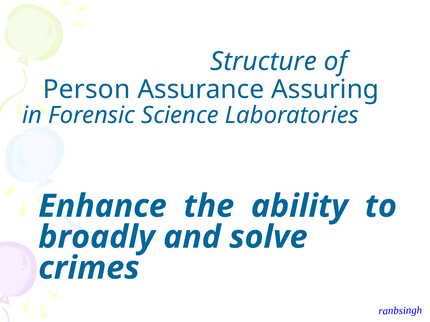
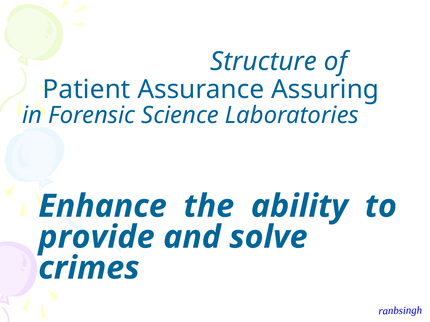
Person: Person -> Patient (87, 90)
broadly: broadly -> provide (96, 237)
